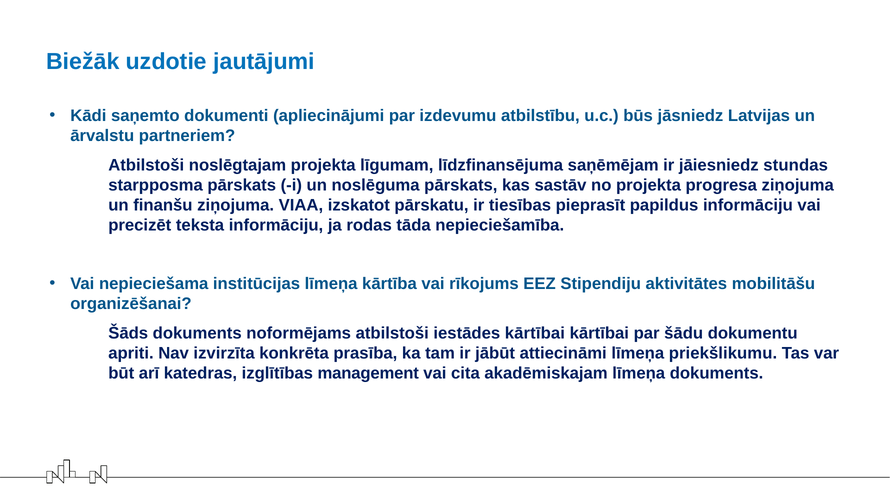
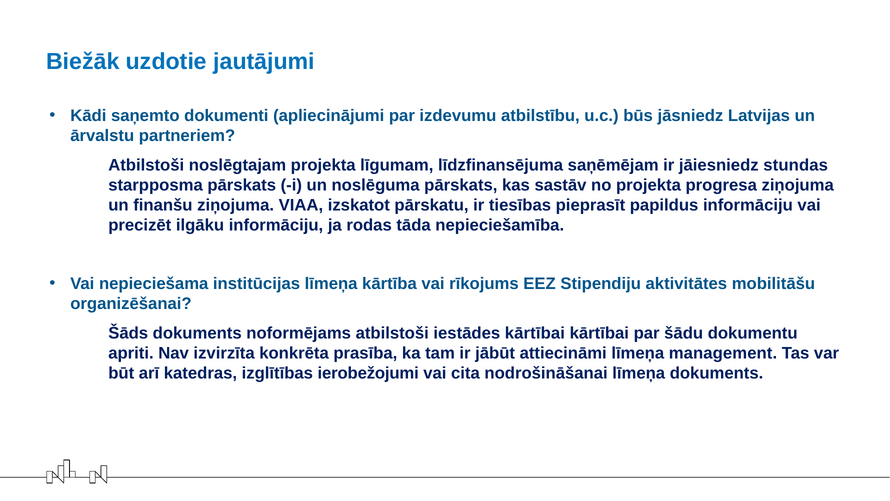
teksta: teksta -> ilgāku (200, 225)
priekšlikumu: priekšlikumu -> management (723, 353)
management: management -> ierobežojumi (368, 373)
akadēmiskajam: akadēmiskajam -> nodrošināšanai (546, 373)
